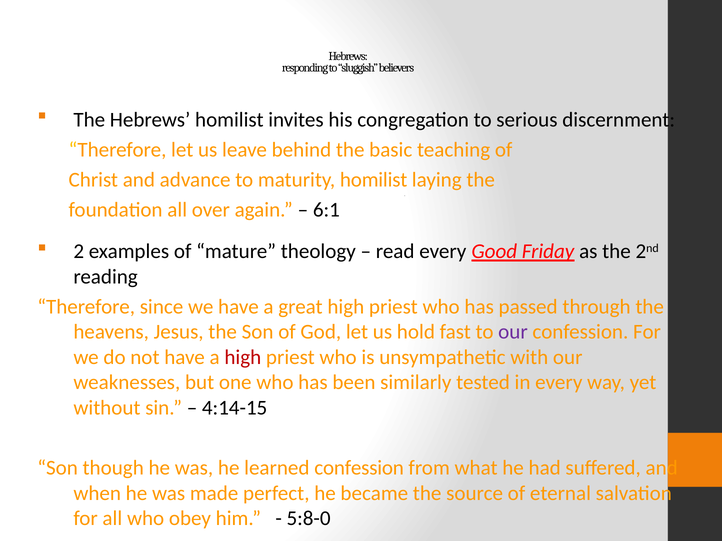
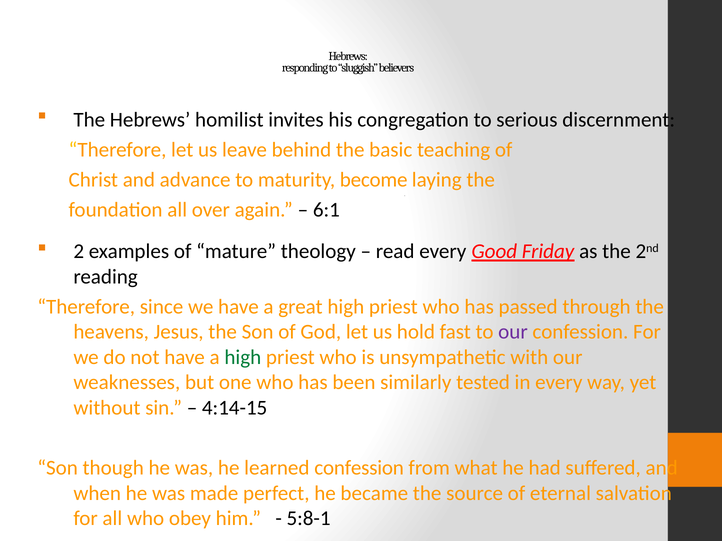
maturity homilist: homilist -> become (374, 180)
high colour: red -> green (243, 358)
5:8-0: 5:8-0 -> 5:8-1 (309, 519)
